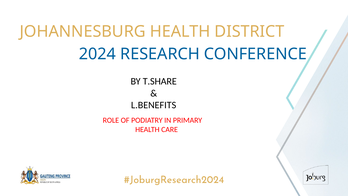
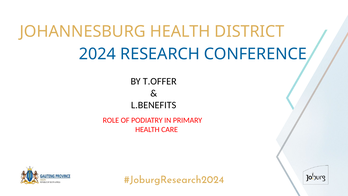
T.SHARE: T.SHARE -> T.OFFER (160, 81)
